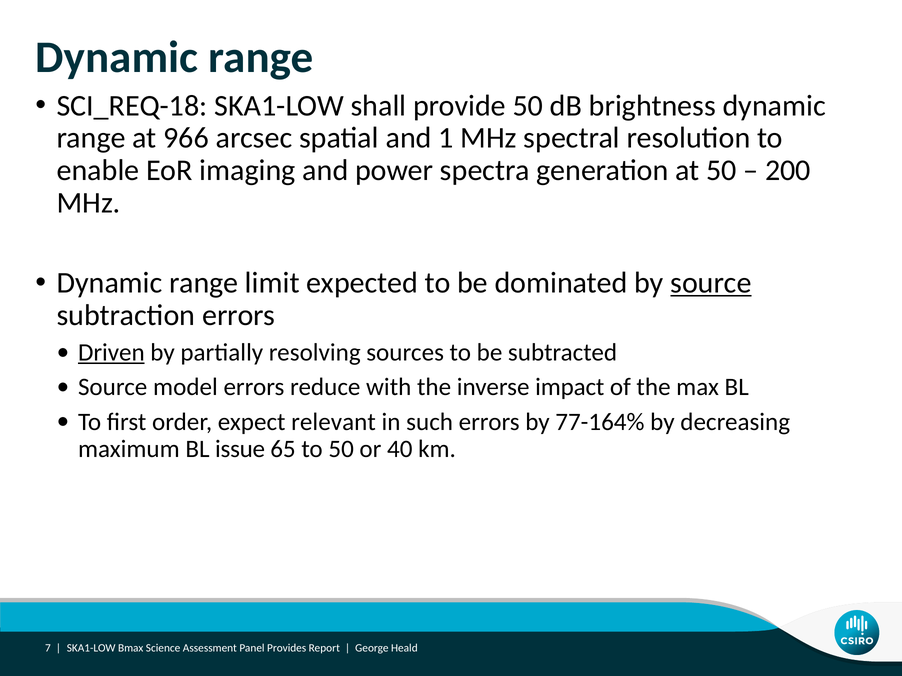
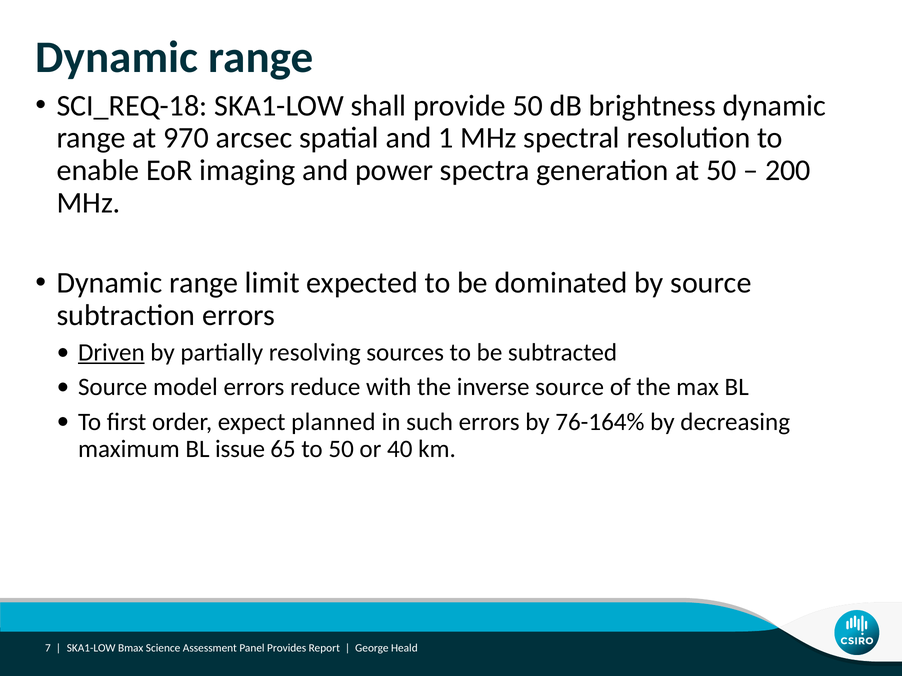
966: 966 -> 970 (186, 138)
source underline: present -> none (711, 283)
inverse impact: impact -> source (570, 387)
relevant: relevant -> planned (333, 422)
77-164%: 77-164% -> 76-164% (600, 422)
